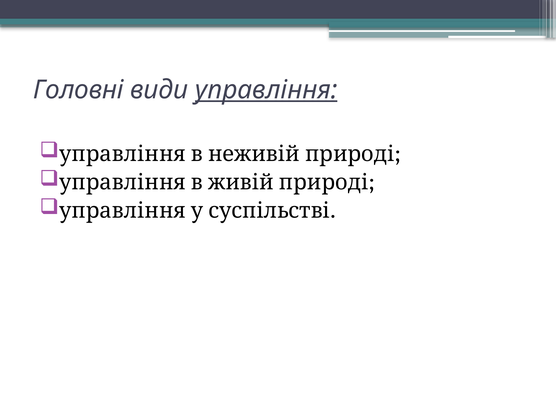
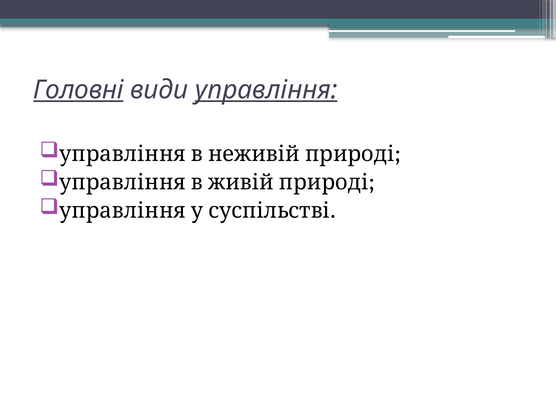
Головні underline: none -> present (78, 90)
